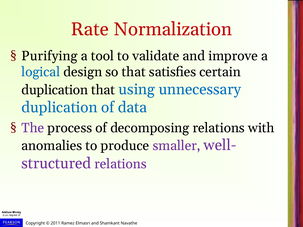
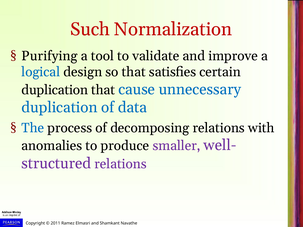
Rate: Rate -> Such (90, 29)
using: using -> cause (137, 89)
The colour: purple -> blue (33, 128)
